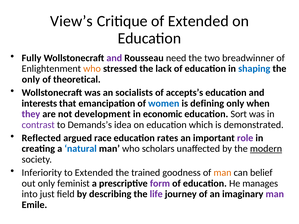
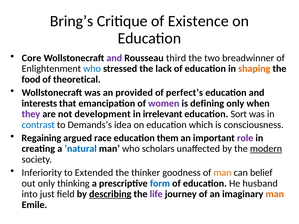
View’s: View’s -> Bring’s (72, 21)
of Extended: Extended -> Existence (198, 21)
Fully: Fully -> Core (31, 58)
need: need -> third (176, 58)
who colour: orange -> blue (92, 69)
shaping colour: blue -> orange (254, 69)
only: only -> food (31, 80)
socialists: socialists -> provided (134, 93)
accepts’s: accepts’s -> perfect’s (184, 93)
women colour: blue -> purple (164, 103)
economic: economic -> irrelevant (163, 114)
contrast colour: purple -> blue (38, 125)
demonstrated: demonstrated -> consciousness (254, 125)
Reflected: Reflected -> Regaining (41, 138)
rates: rates -> them (168, 138)
trained: trained -> thinker (146, 173)
feminist: feminist -> thinking (73, 184)
form colour: purple -> blue (160, 184)
manages: manages -> husband (260, 184)
describing underline: none -> present (110, 194)
man colour: purple -> orange (275, 194)
